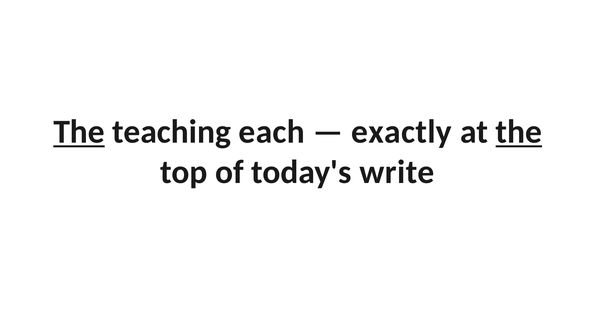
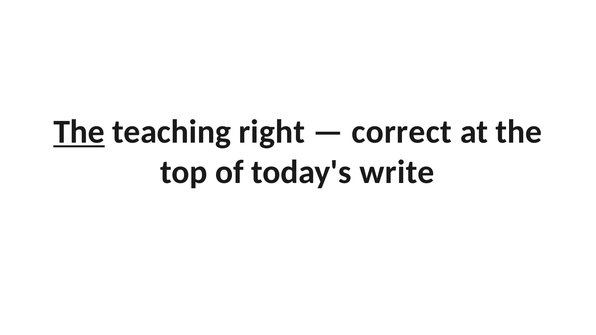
each: each -> right (272, 132)
exactly: exactly -> correct (402, 132)
the underline: present -> none (519, 132)
